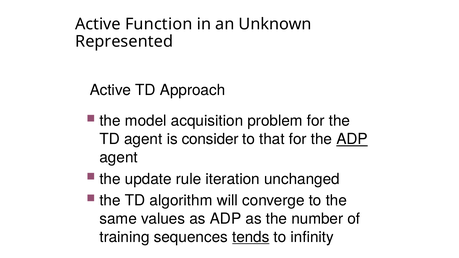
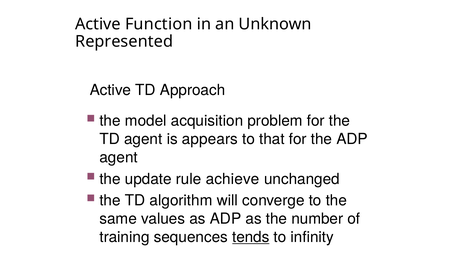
consider: consider -> appears (210, 139)
ADP underline: present -> none (352, 139)
iteration: iteration -> achieve (233, 179)
